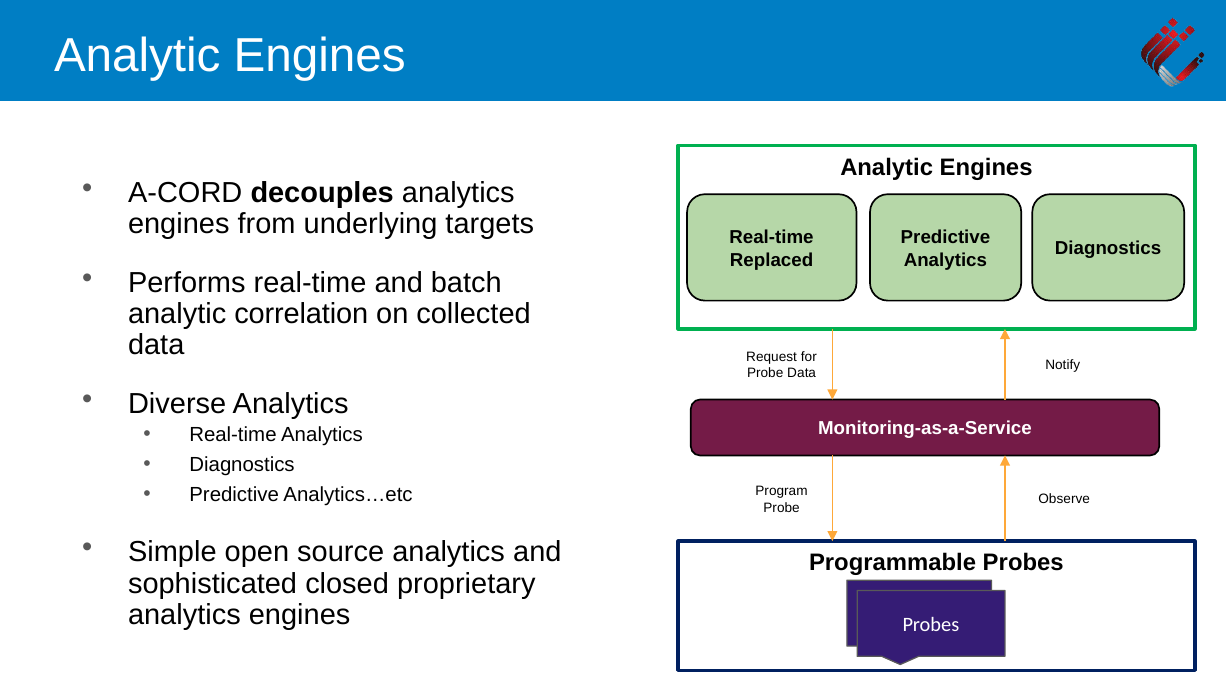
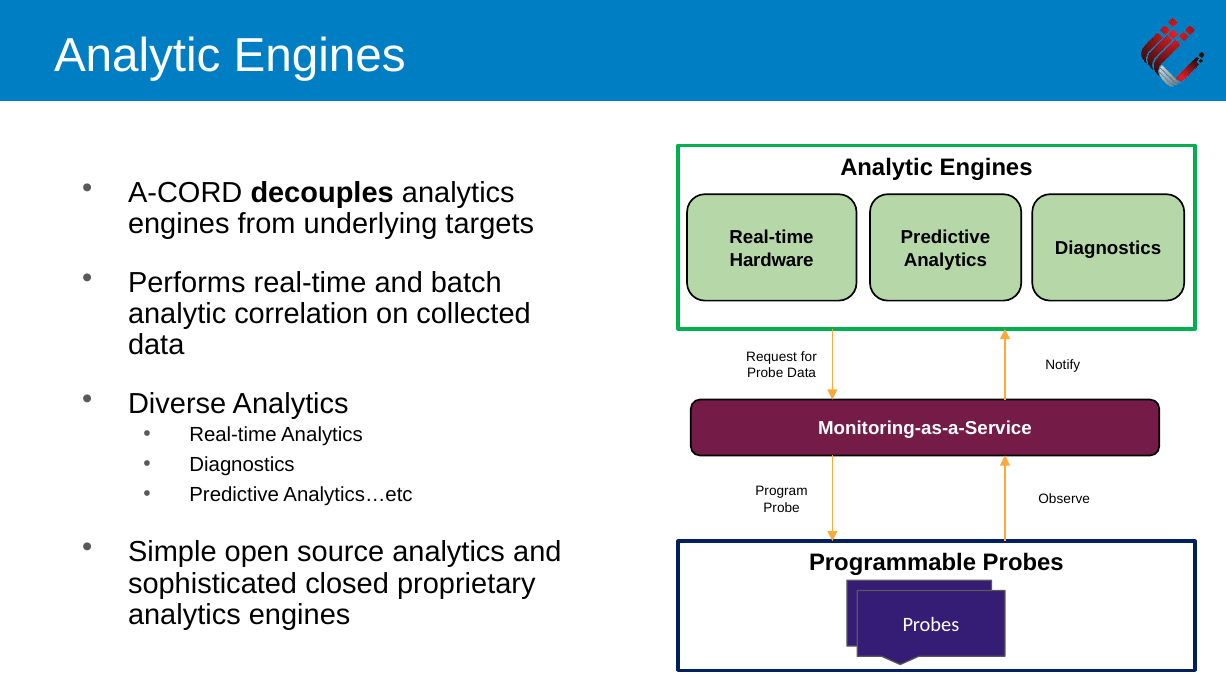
Replaced: Replaced -> Hardware (772, 260)
